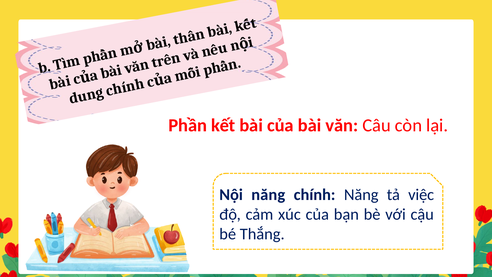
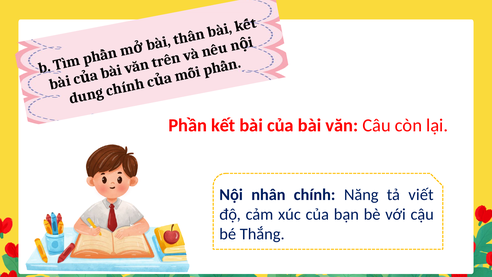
Nội năng: năng -> nhân (268, 194)
việc: việc -> viết (421, 194)
